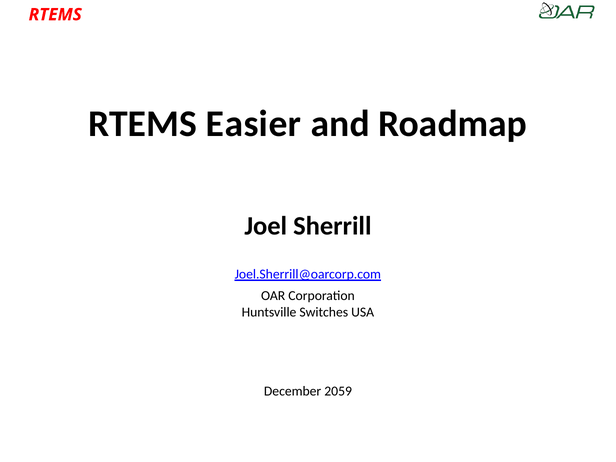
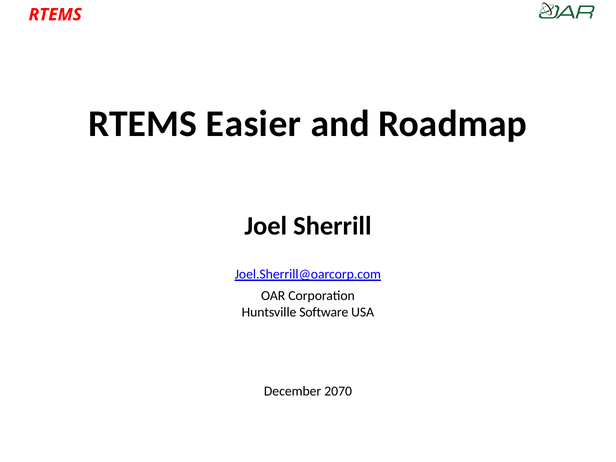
Switches: Switches -> Software (324, 312)
2059: 2059 -> 2070 (338, 391)
